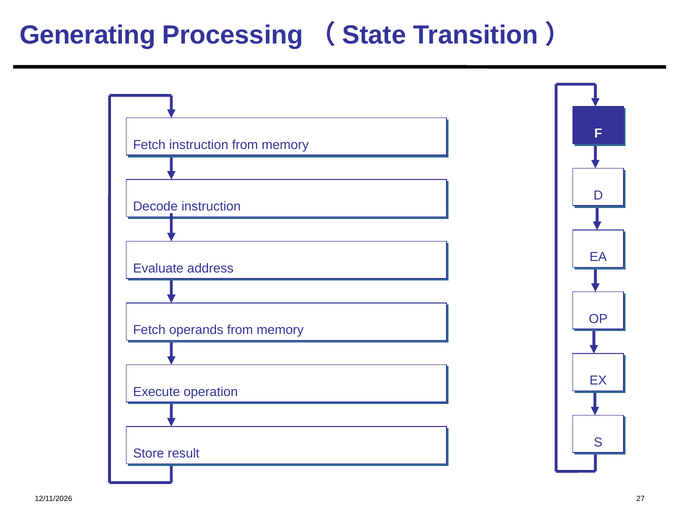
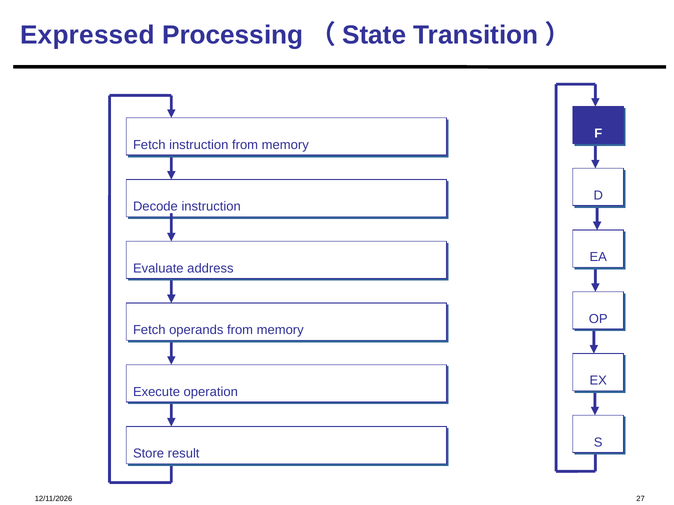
Generating: Generating -> Expressed (87, 35)
